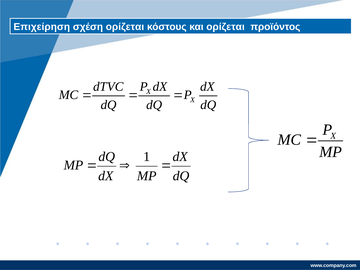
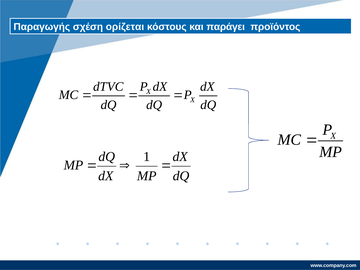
Επιχείρηση: Επιχείρηση -> Παραγωγής (42, 27)
και ορίζεται: ορίζεται -> παράγει (226, 27)
